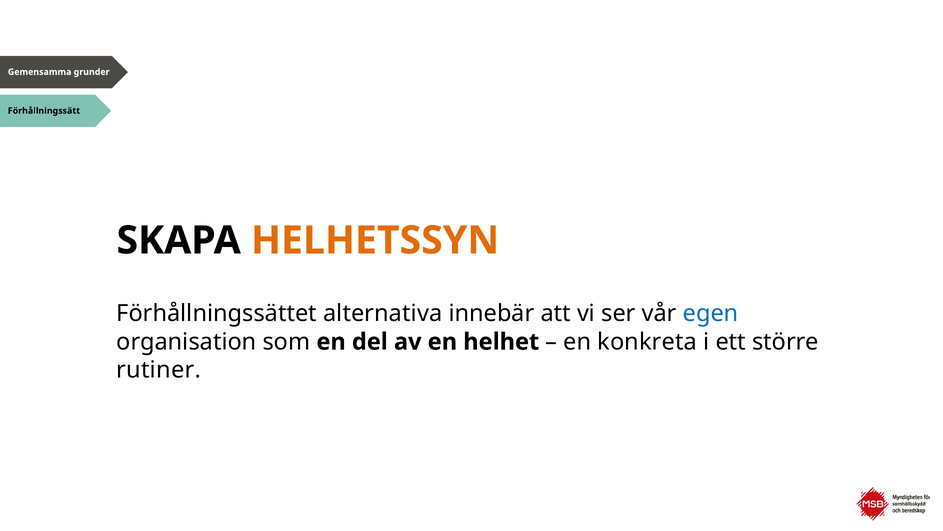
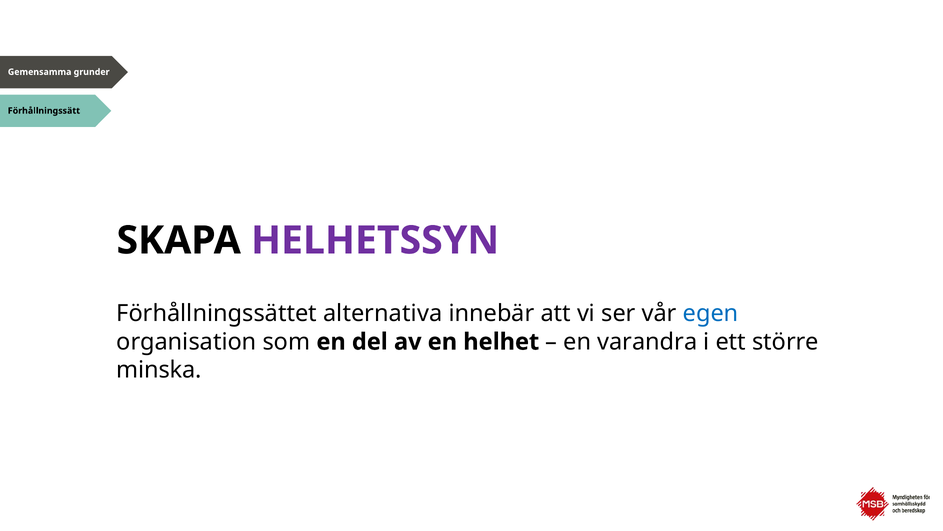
HELHETSSYN colour: orange -> purple (375, 240)
konkreta: konkreta -> varandra (647, 342)
rutiner: rutiner -> minska (159, 370)
